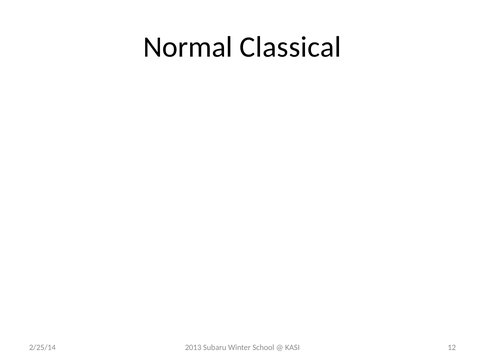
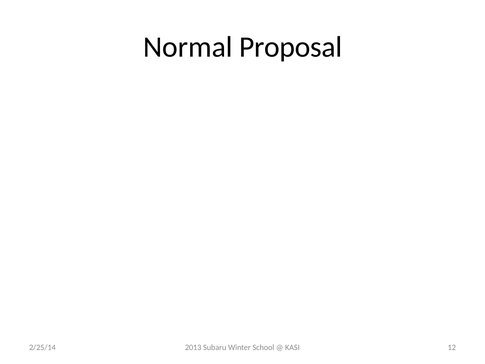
Classical: Classical -> Proposal (291, 47)
